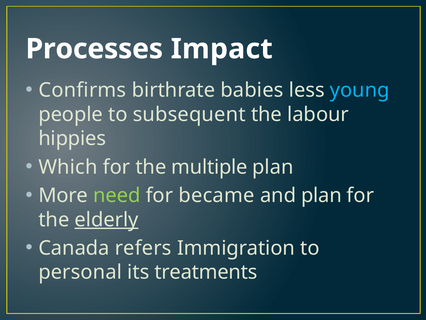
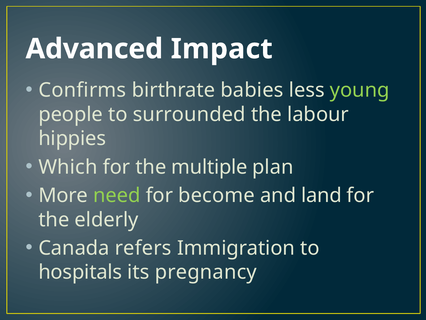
Processes: Processes -> Advanced (94, 49)
young colour: light blue -> light green (360, 90)
subsequent: subsequent -> surrounded (189, 114)
became: became -> become (217, 195)
and plan: plan -> land (321, 195)
elderly underline: present -> none (106, 219)
personal: personal -> hospitals (80, 272)
treatments: treatments -> pregnancy (206, 272)
